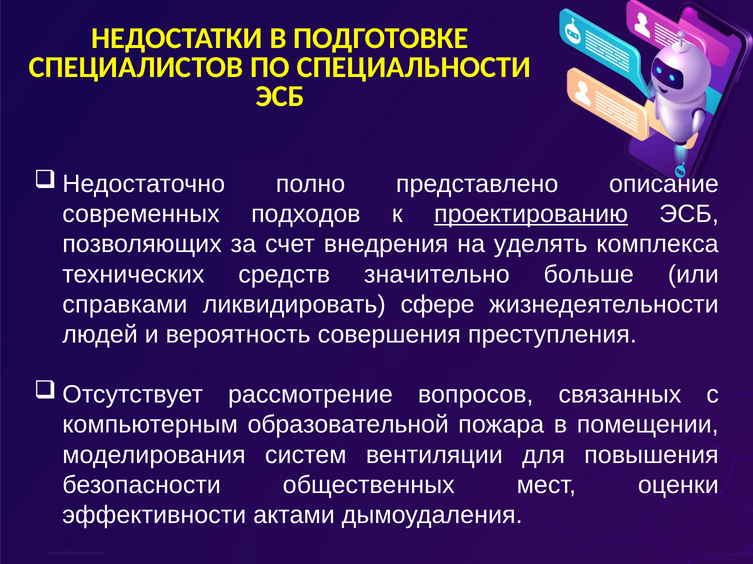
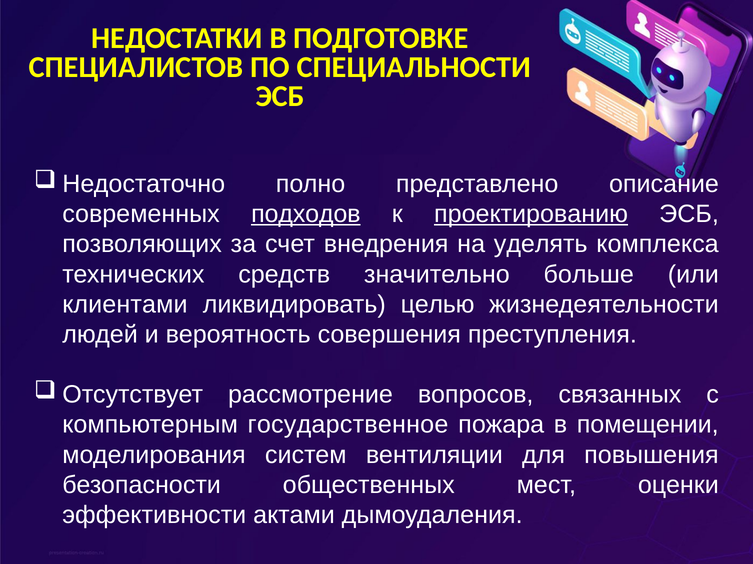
подходов underline: none -> present (306, 214)
справками: справками -> клиентами (125, 305)
сфере: сфере -> целью (438, 305)
образовательной: образовательной -> государственное (348, 425)
